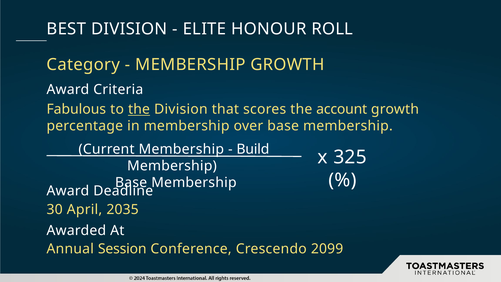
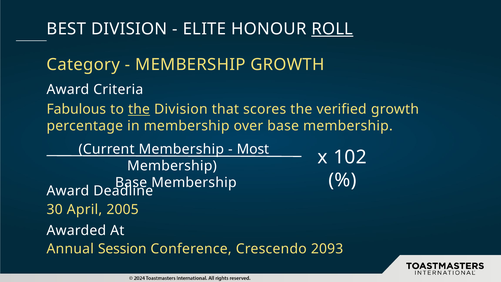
ROLL underline: none -> present (332, 29)
account: account -> verified (342, 109)
Build: Build -> Most (253, 149)
325: 325 -> 102 (350, 157)
2035: 2035 -> 2005 (123, 209)
2099: 2099 -> 2093 (327, 249)
